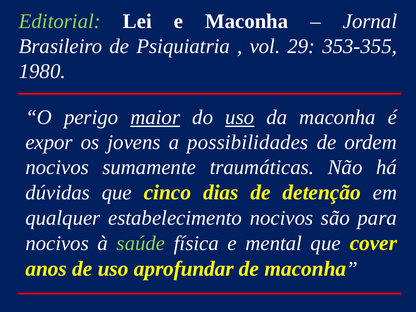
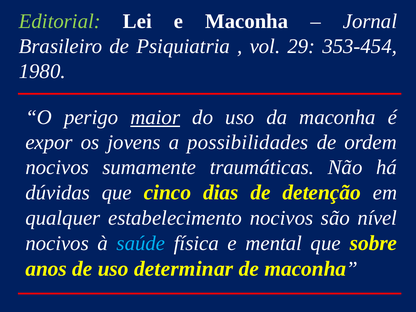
353-355: 353-355 -> 353-454 (360, 46)
uso underline: present -> none (240, 117)
para: para -> nível (377, 218)
saúde colour: light green -> light blue (141, 243)
cover: cover -> sobre (373, 243)
aprofundar: aprofundar -> determinar (184, 269)
